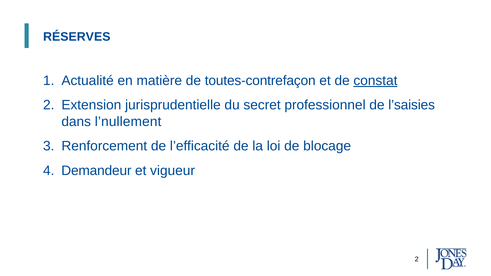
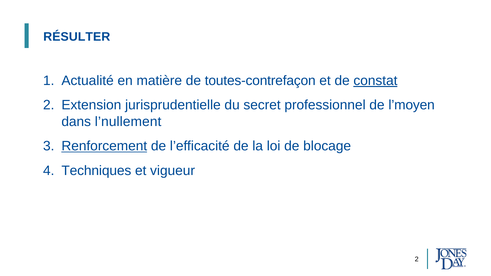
RÉSERVES: RÉSERVES -> RÉSULTER (77, 37)
l’saisies: l’saisies -> l’moyen (412, 105)
Renforcement underline: none -> present (104, 146)
Demandeur: Demandeur -> Techniques (96, 171)
